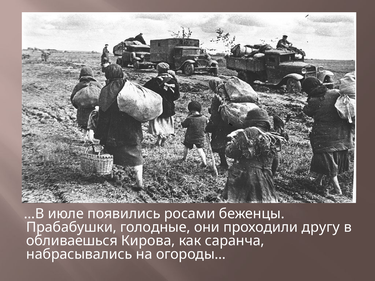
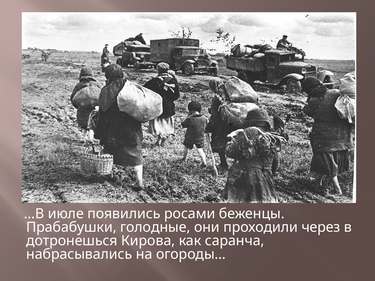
другу: другу -> через (321, 227)
обливаешься: обливаешься -> дотронешься (72, 241)
